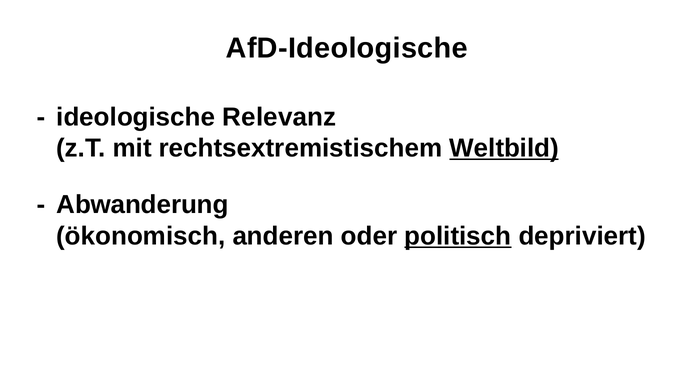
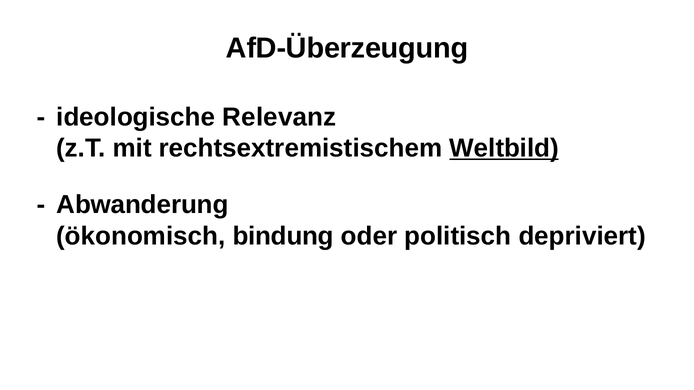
AfD-Ideologische: AfD-Ideologische -> AfD-Überzeugung (347, 48)
anderen: anderen -> bindung (283, 236)
politisch underline: present -> none (458, 236)
